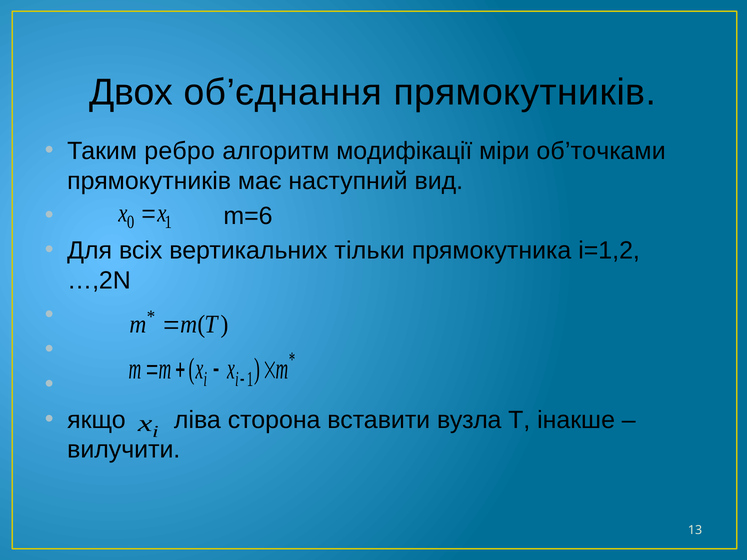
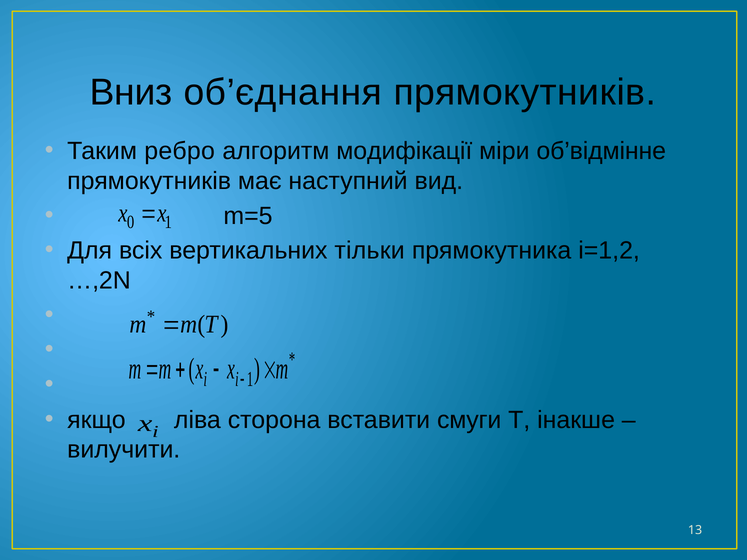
Двох: Двох -> Вниз (131, 92)
об’точками: об’точками -> об’відмінне (601, 151)
m=6: m=6 -> m=5 (248, 216)
вузла: вузла -> смуги (469, 420)
